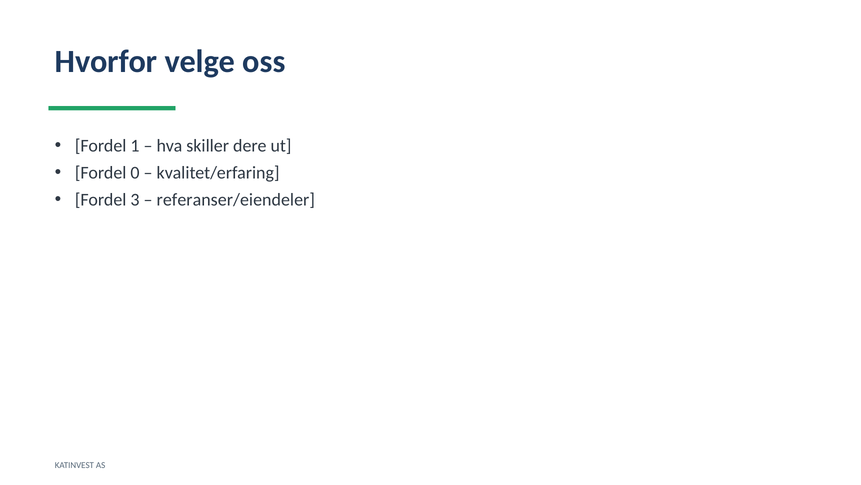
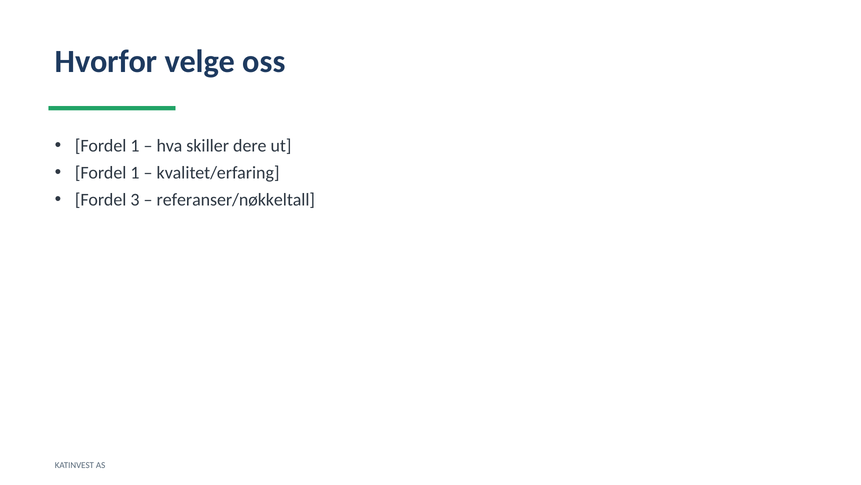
0: 0 -> 1 (135, 173)
referanser/eiendeler: referanser/eiendeler -> referanser/nøkkeltall (236, 200)
